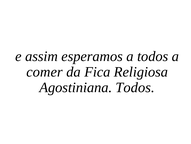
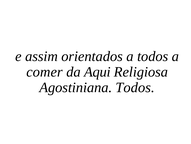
esperamos: esperamos -> orientados (92, 56)
Fica: Fica -> Aqui (97, 72)
